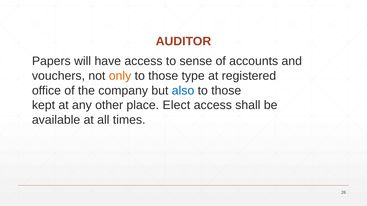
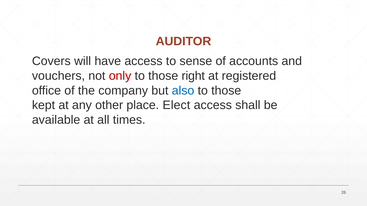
Papers: Papers -> Covers (51, 61)
only colour: orange -> red (120, 76)
type: type -> right (193, 76)
